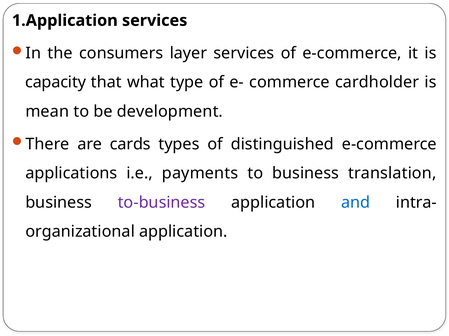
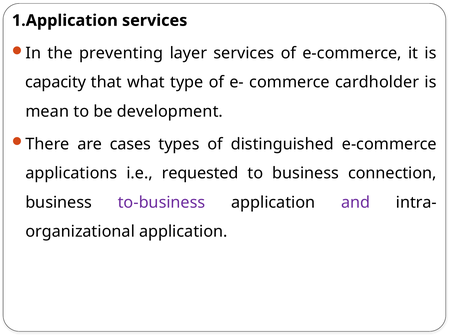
consumers: consumers -> preventing (121, 53)
cards: cards -> cases (130, 144)
payments: payments -> requested (200, 174)
translation: translation -> connection (392, 174)
and colour: blue -> purple (356, 203)
